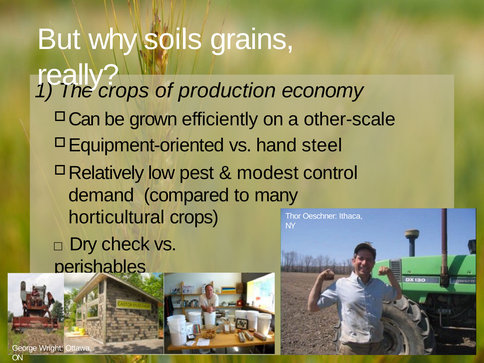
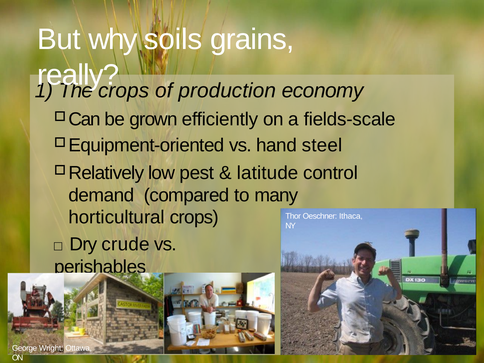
other-scale: other-scale -> fields-scale (350, 119)
modest: modest -> latitude (268, 173)
check: check -> crude (126, 244)
